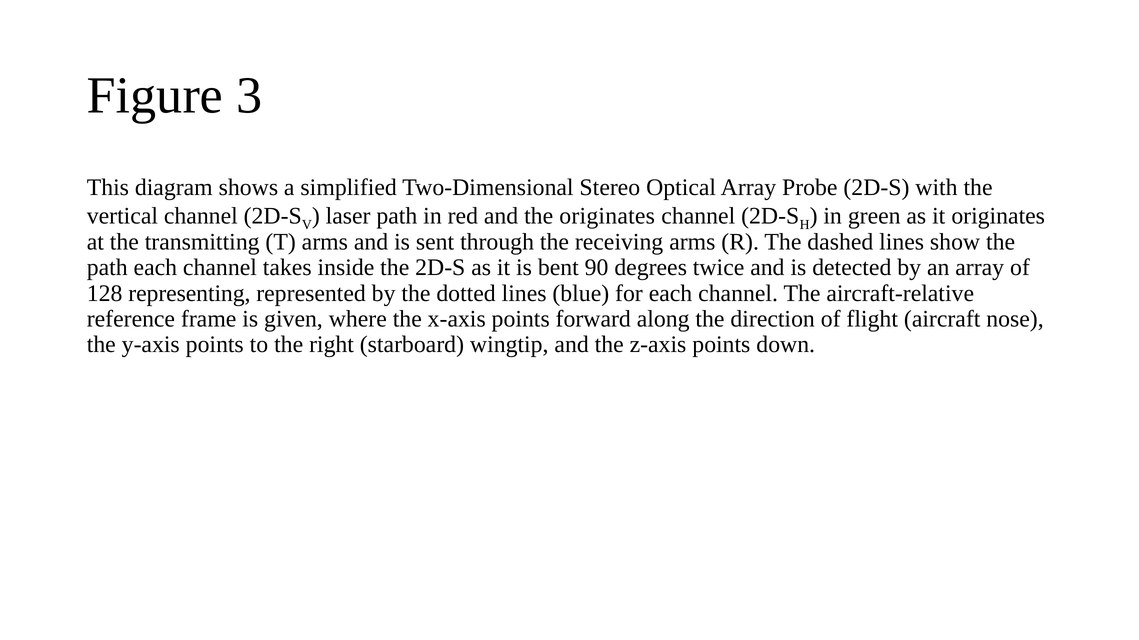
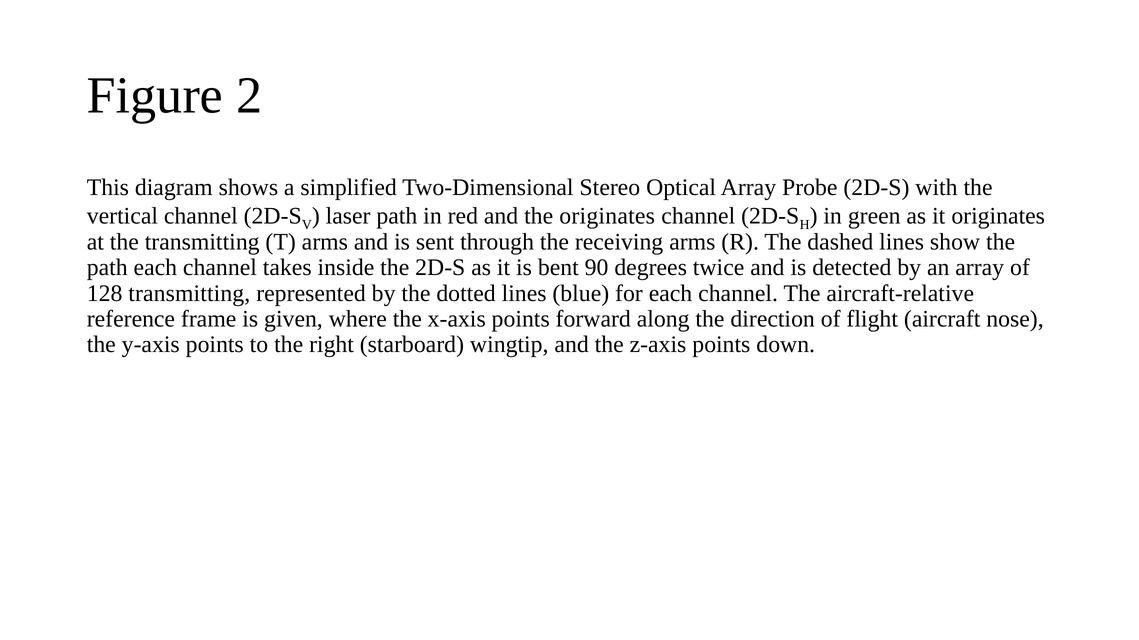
3: 3 -> 2 (249, 96)
128 representing: representing -> transmitting (189, 294)
